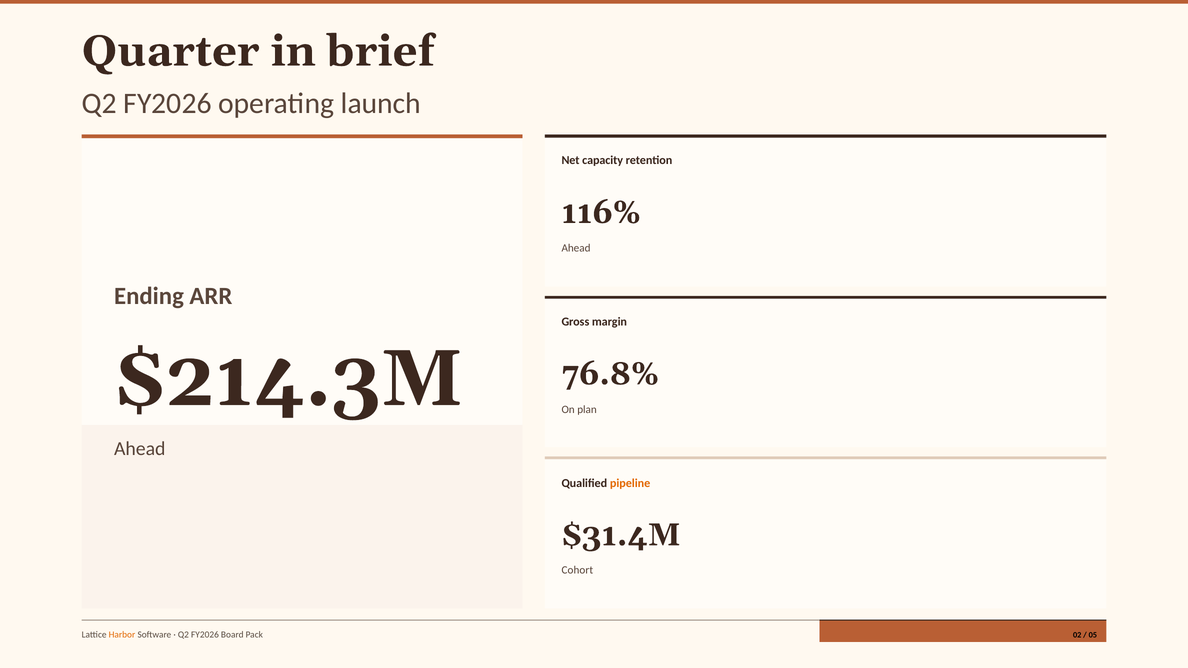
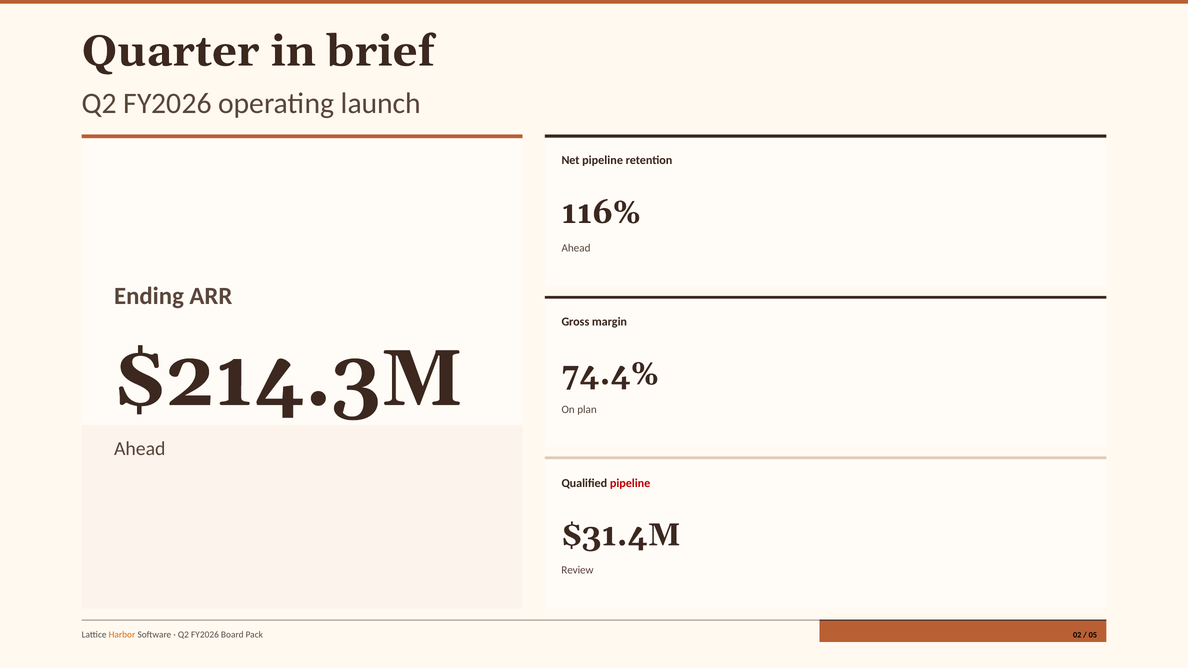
Net capacity: capacity -> pipeline (603, 161)
76.8%: 76.8% -> 74.4% (610, 374)
pipeline colour: orange -> red (630, 484)
Cohort: Cohort -> Review (577, 570)
